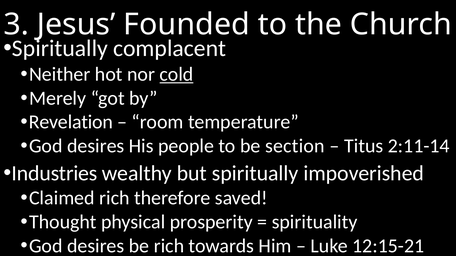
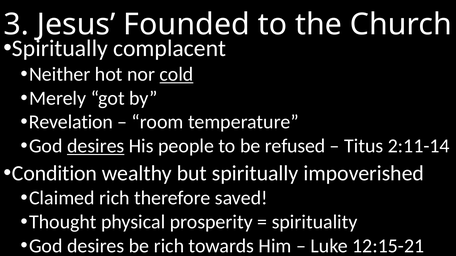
desires underline: none -> present (96, 146)
section: section -> refused (295, 146)
Industries: Industries -> Condition (55, 173)
